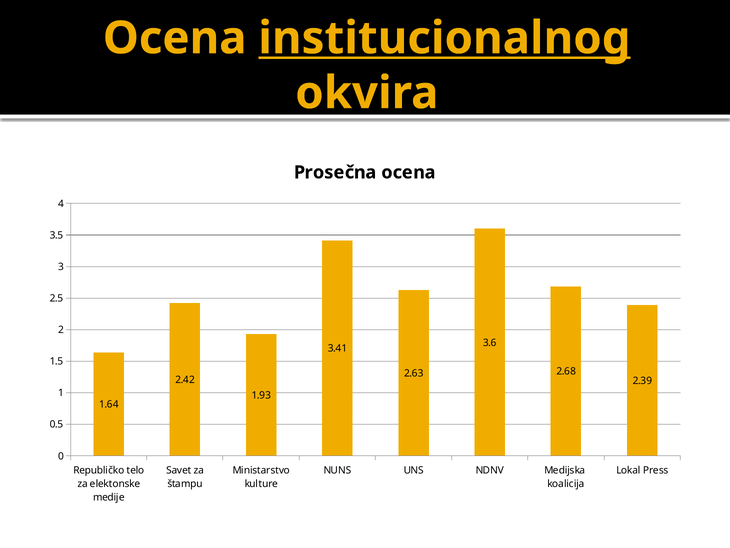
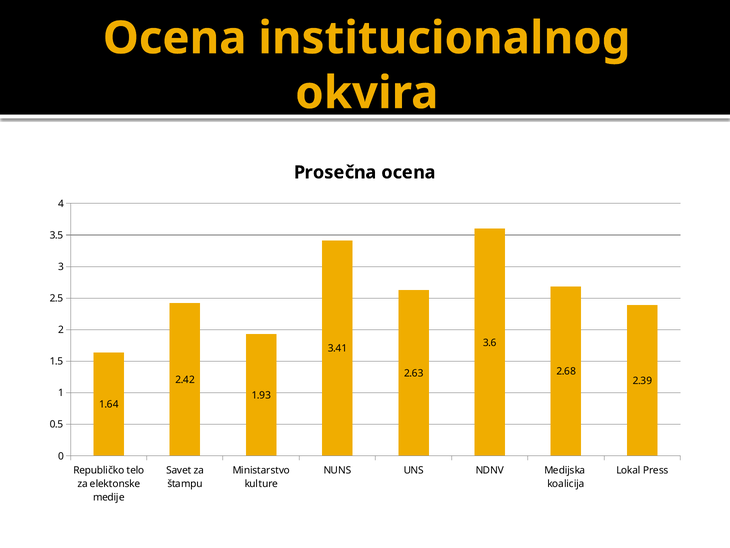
institucionalnog underline: present -> none (444, 38)
